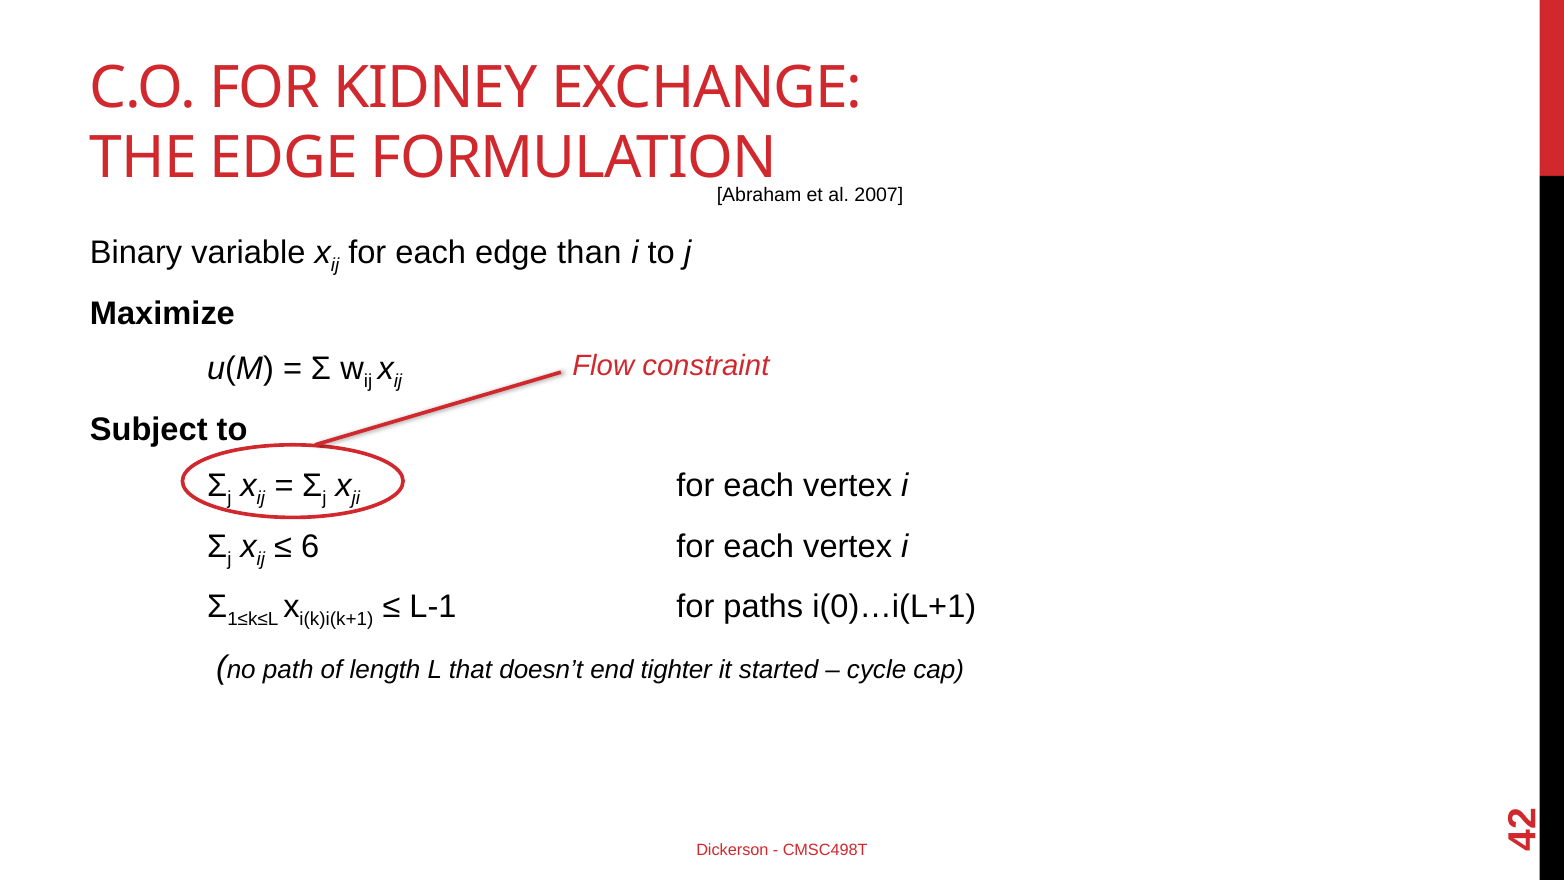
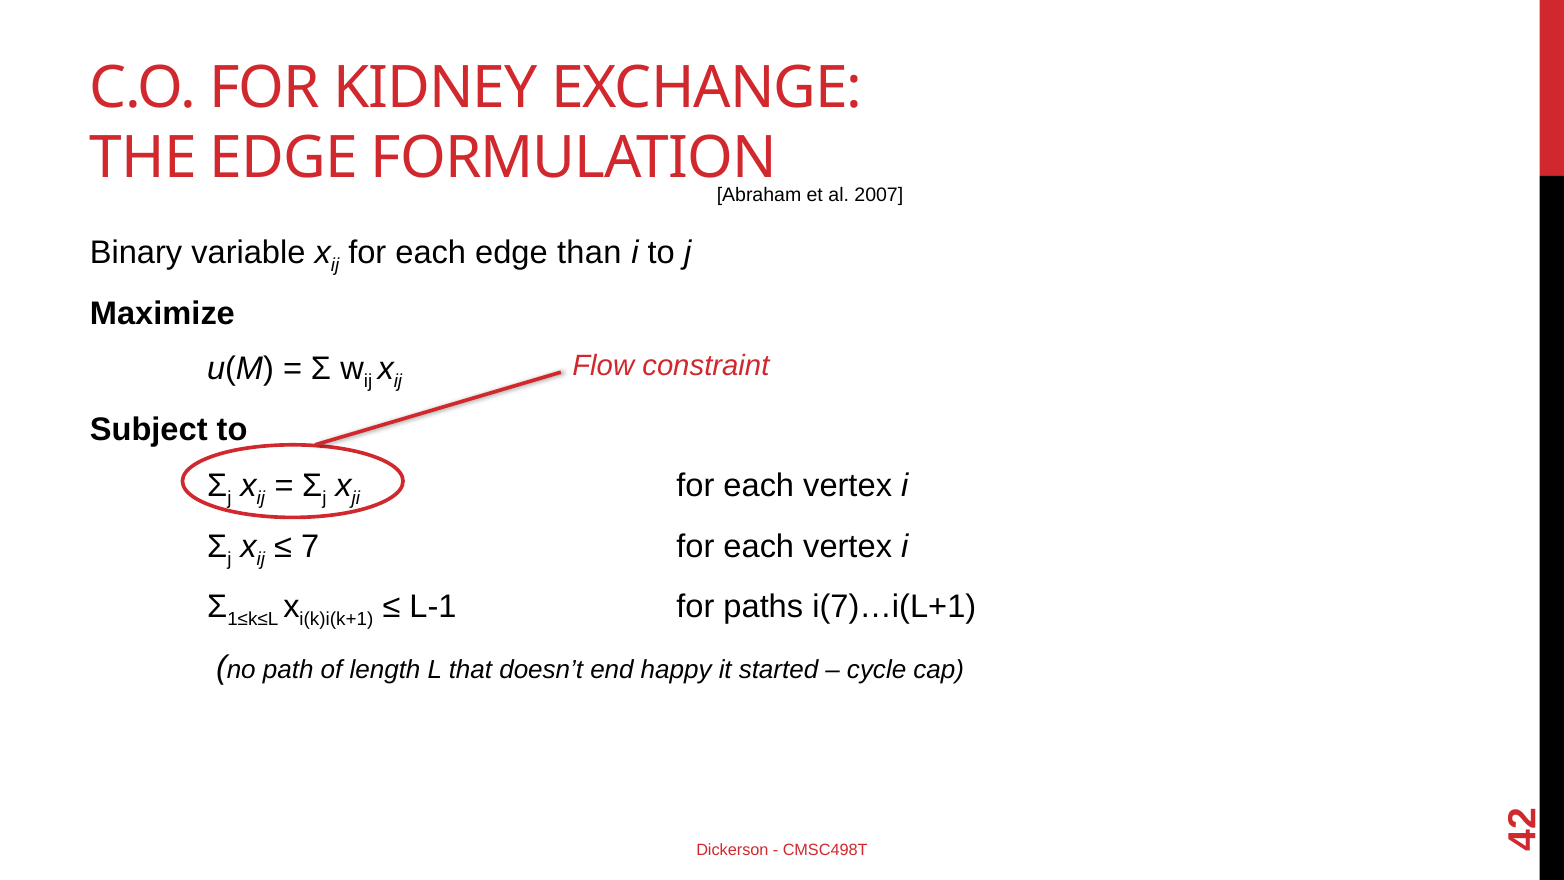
6: 6 -> 7 (310, 546)
i(0)…i(L+1: i(0)…i(L+1 -> i(7)…i(L+1 (894, 607)
tighter: tighter -> happy (676, 670)
